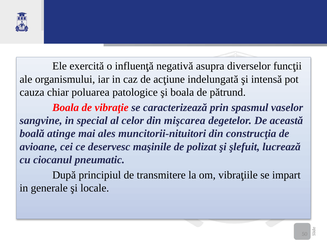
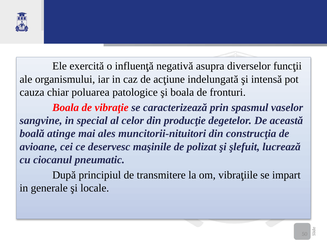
pătrund: pătrund -> fronturi (228, 92)
mişcarea: mişcarea -> producţie (185, 121)
